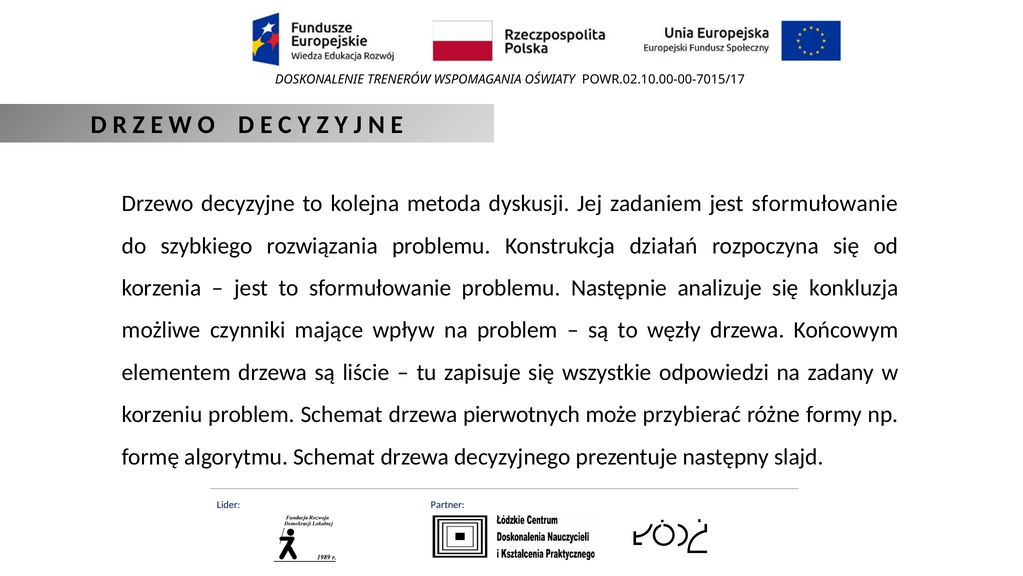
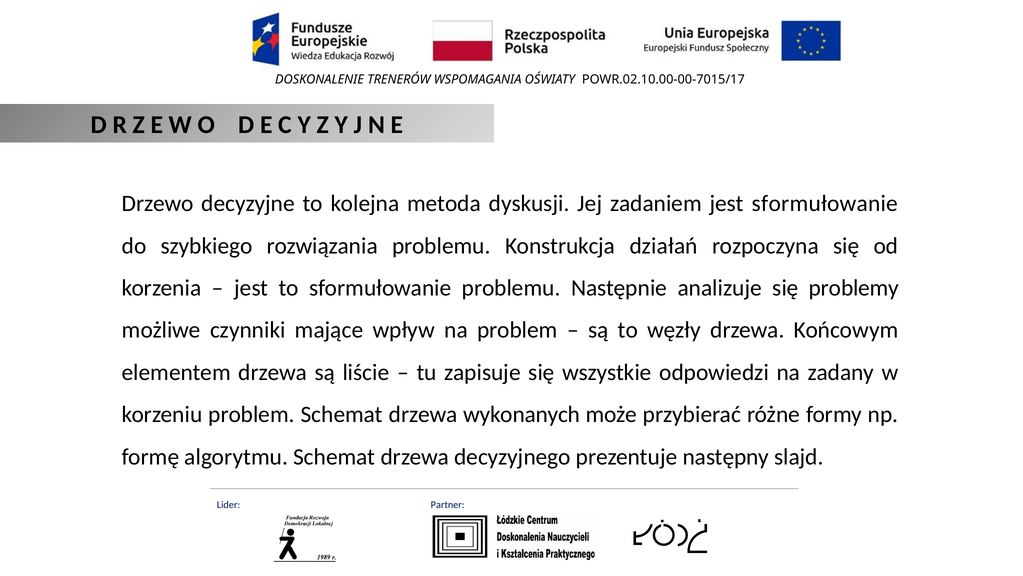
konkluzja: konkluzja -> problemy (854, 288)
pierwotnych: pierwotnych -> wykonanych (522, 414)
